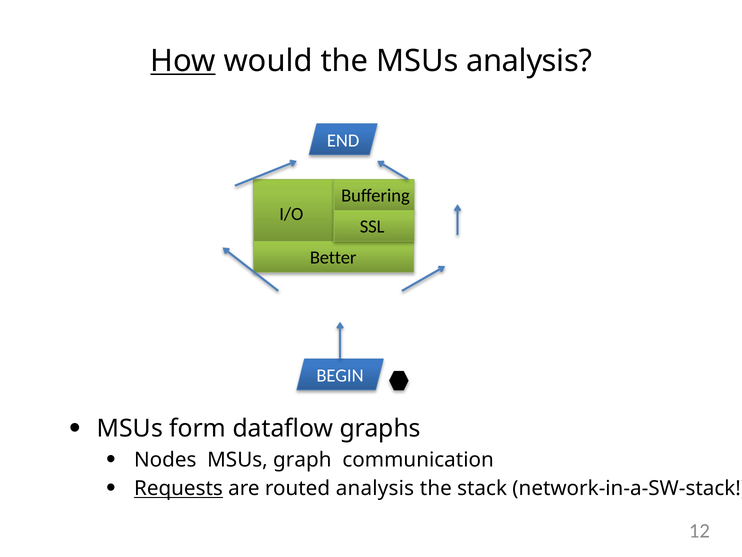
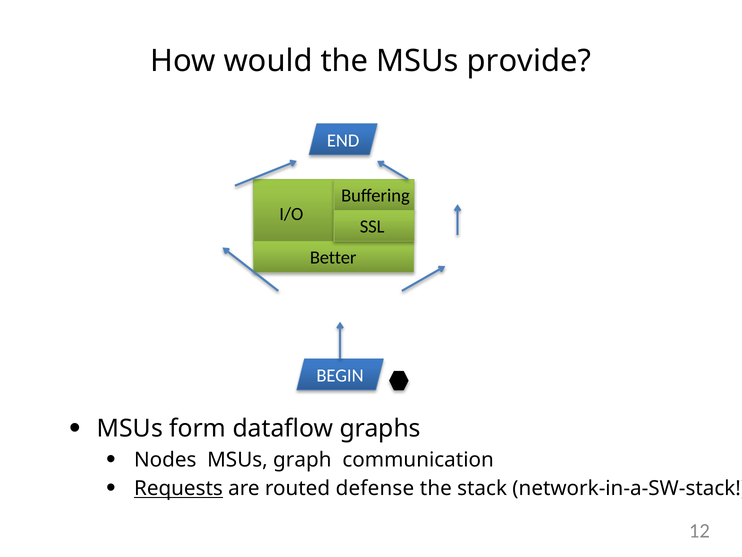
How underline: present -> none (183, 61)
MSUs analysis: analysis -> provide (529, 61)
routed analysis: analysis -> defense (375, 488)
